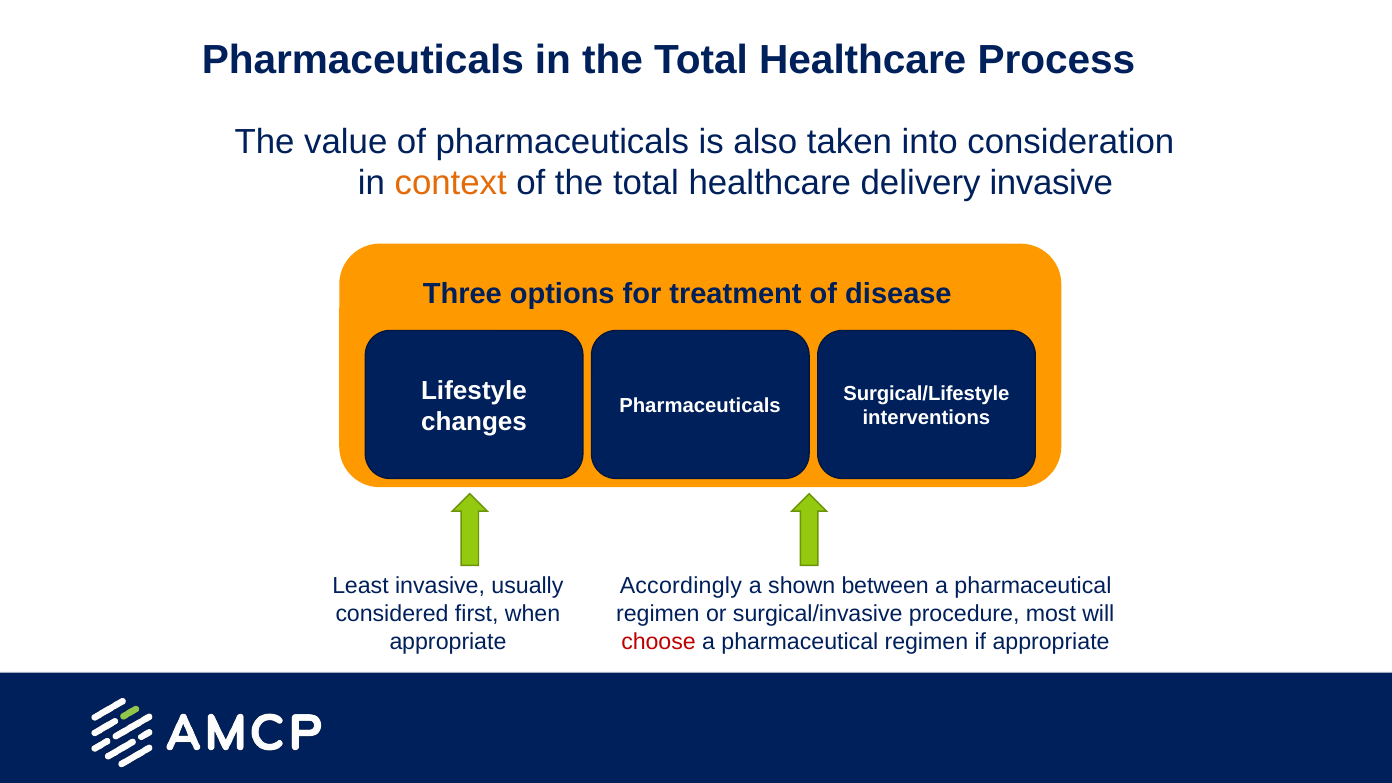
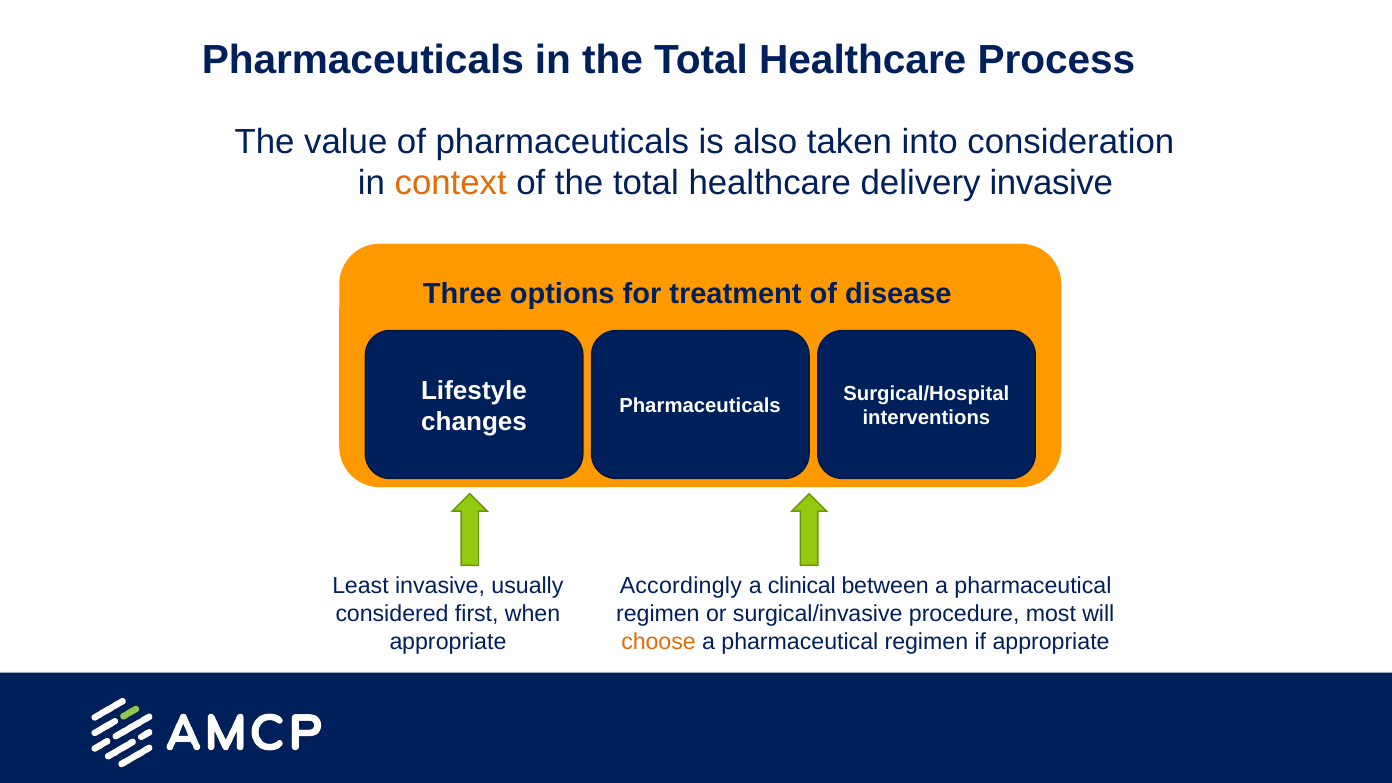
Surgical/Lifestyle: Surgical/Lifestyle -> Surgical/Hospital (926, 394)
shown: shown -> clinical (802, 586)
choose colour: red -> orange (659, 642)
